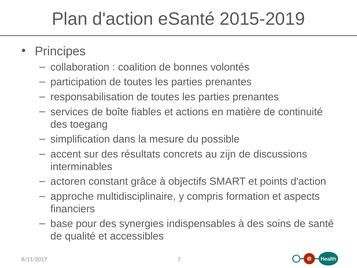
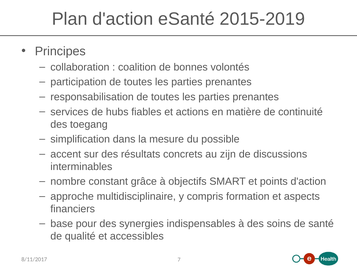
boîte: boîte -> hubs (117, 112)
actoren: actoren -> nombre (68, 181)
